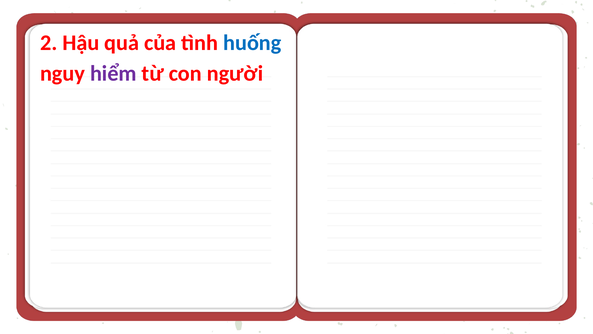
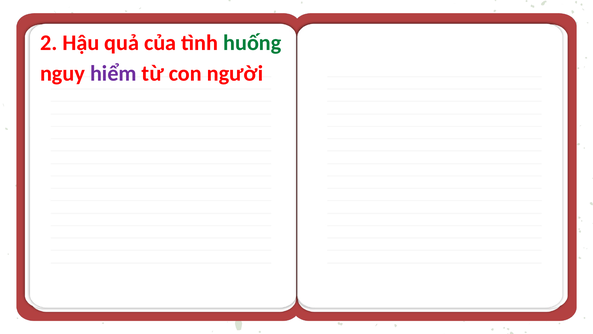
huống colour: blue -> green (252, 43)
